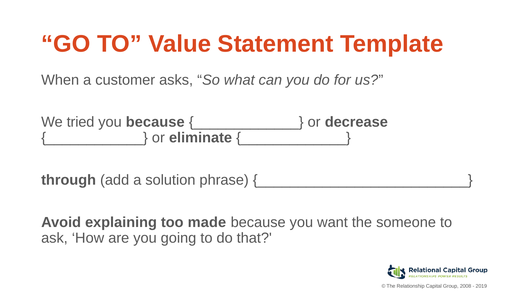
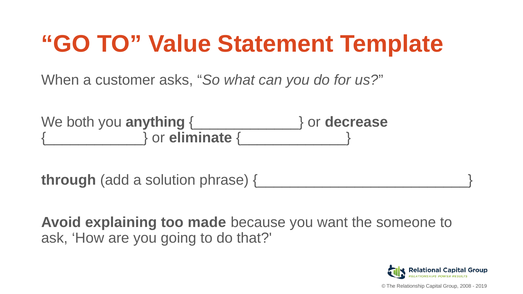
tried: tried -> both (81, 122)
you because: because -> anything (155, 122)
